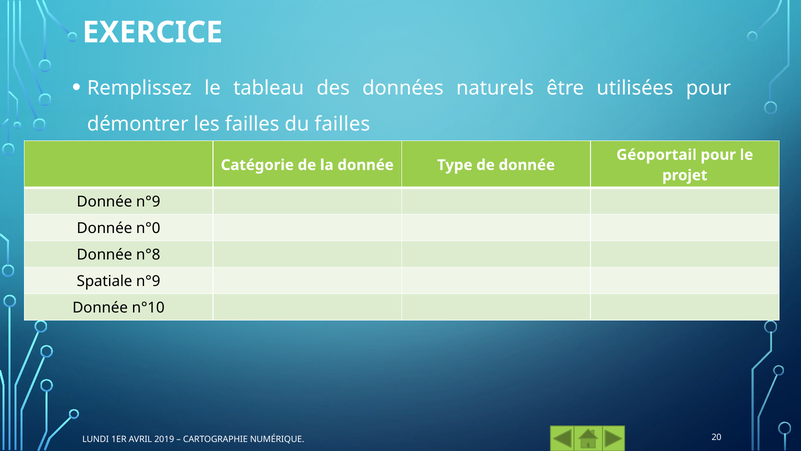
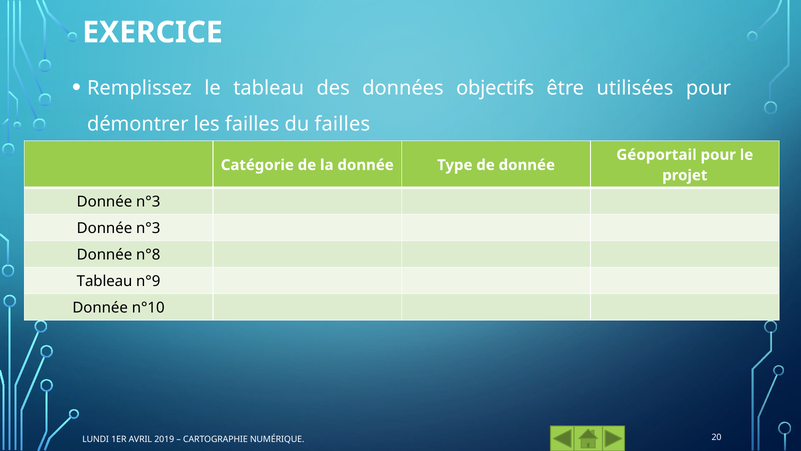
naturels: naturels -> objectifs (495, 88)
n°9: n°9 -> n°3 (148, 202)
n°0: n°0 -> n°3 (148, 228)
Spatiale: Spatiale -> Tableau (105, 281)
